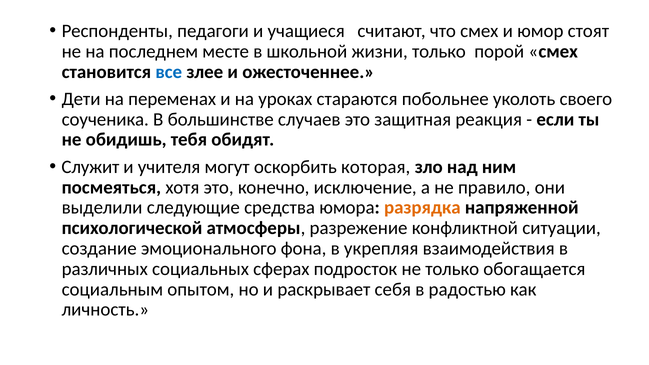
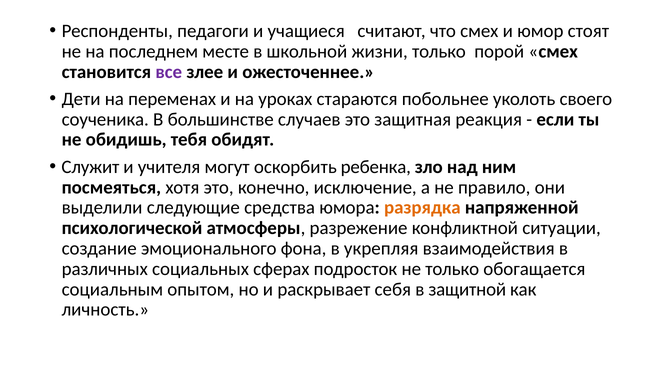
все colour: blue -> purple (169, 72)
которая: которая -> ребенка (376, 167)
радостью: радостью -> защитной (467, 289)
